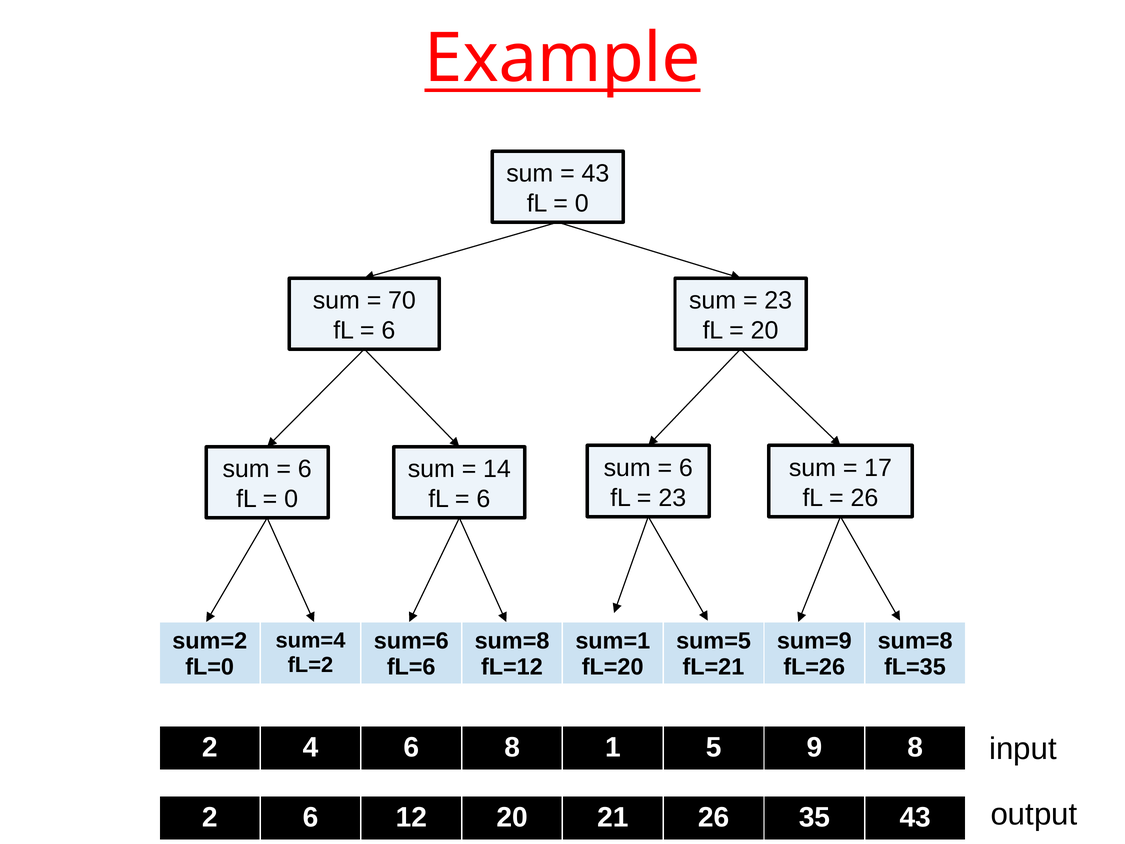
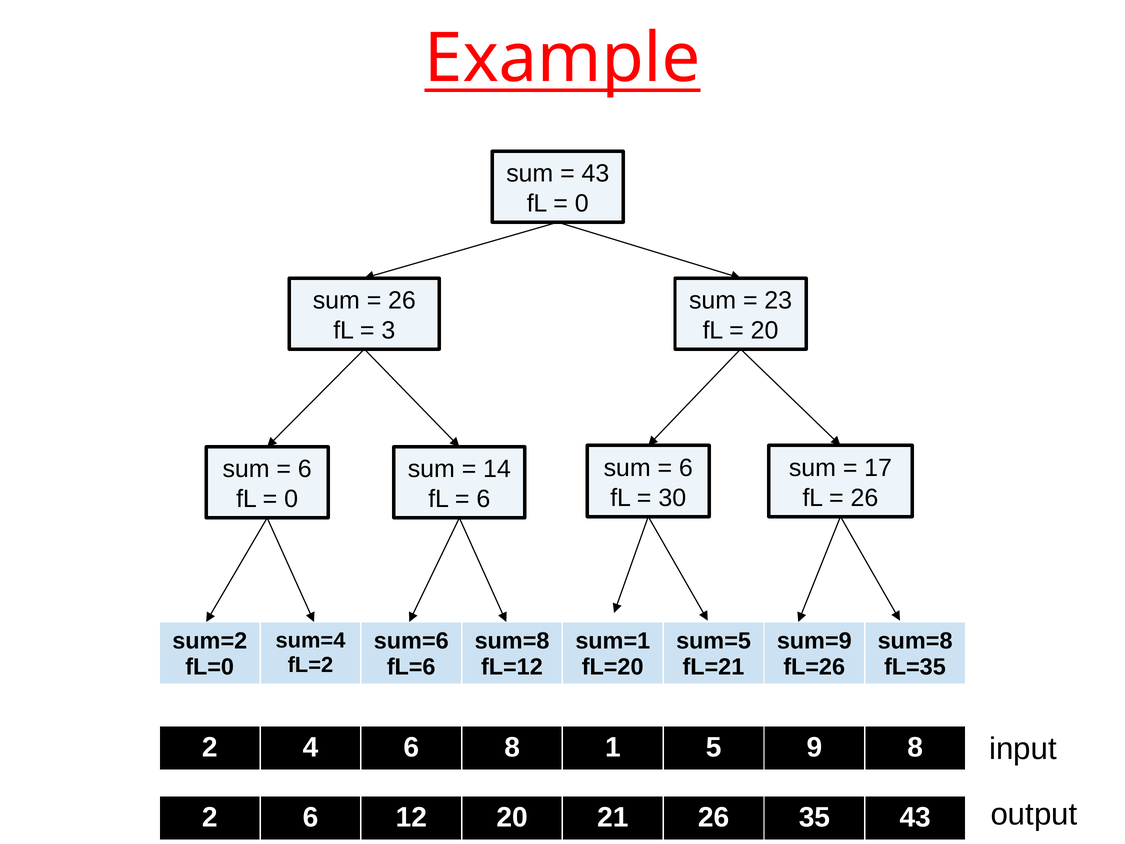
70: 70 -> 26 (402, 300)
6: 6 -> 3 (388, 330)
23: 23 -> 30 (672, 498)
